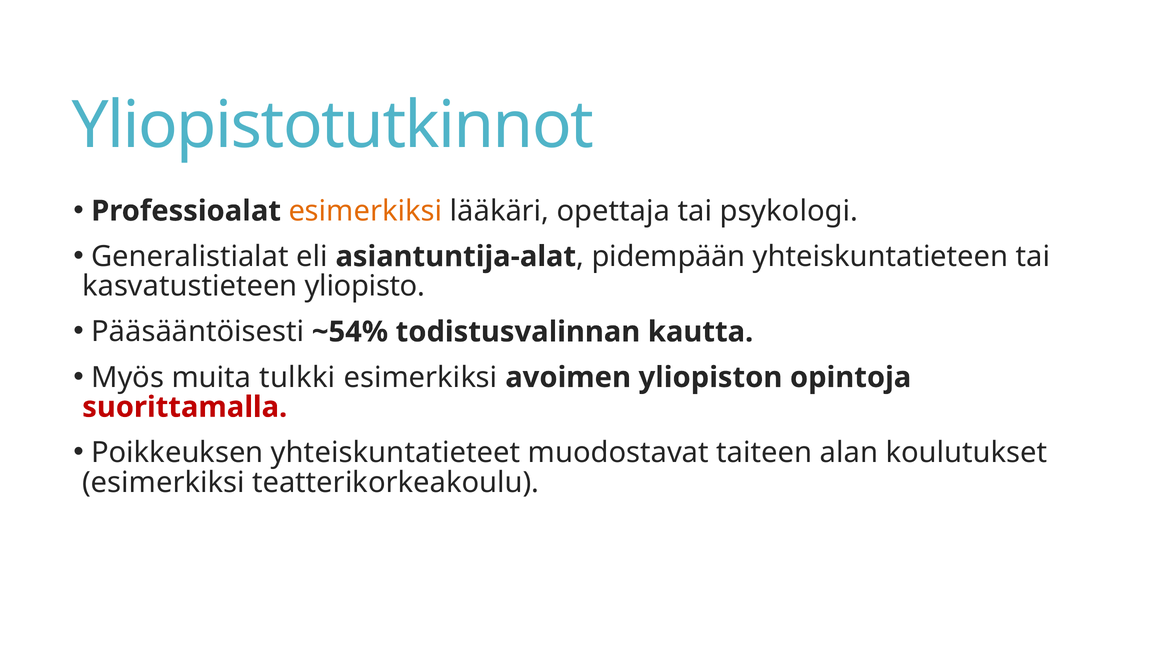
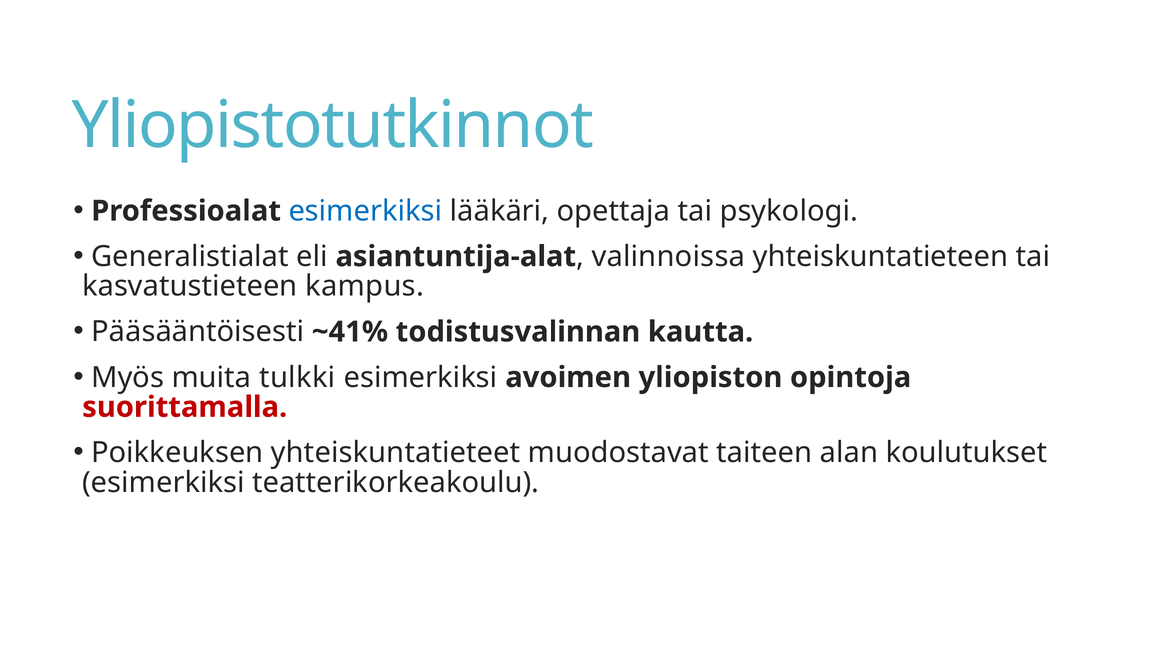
esimerkiksi colour: orange -> blue (365, 211)
pidempään: pidempään -> valinnoissa (668, 256)
yliopisto: yliopisto -> kampus (365, 286)
~54%: ~54% -> ~41% (350, 332)
